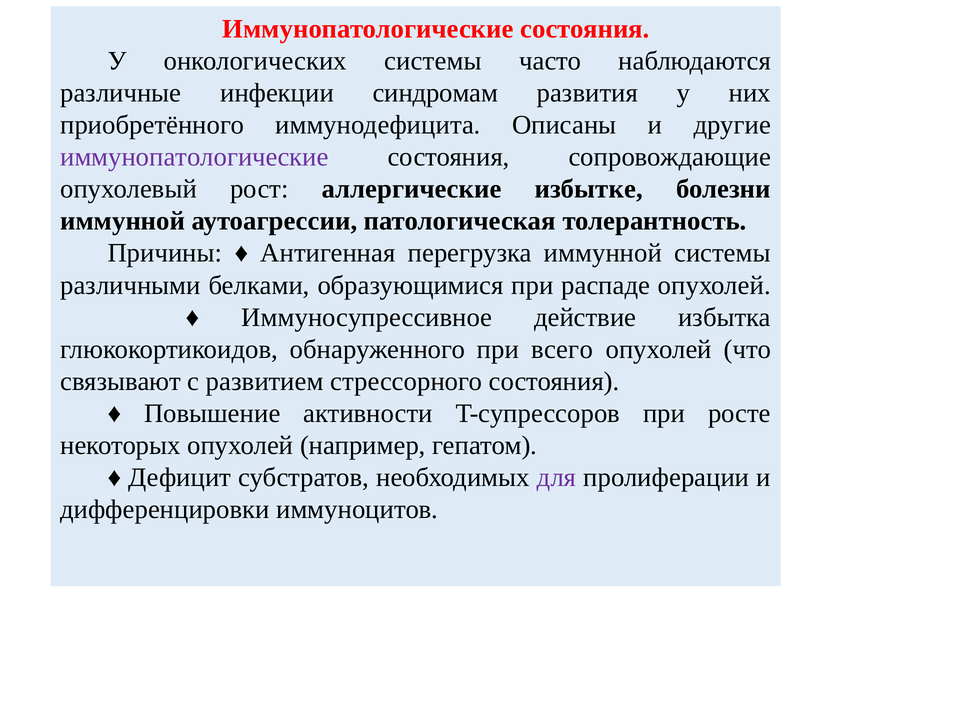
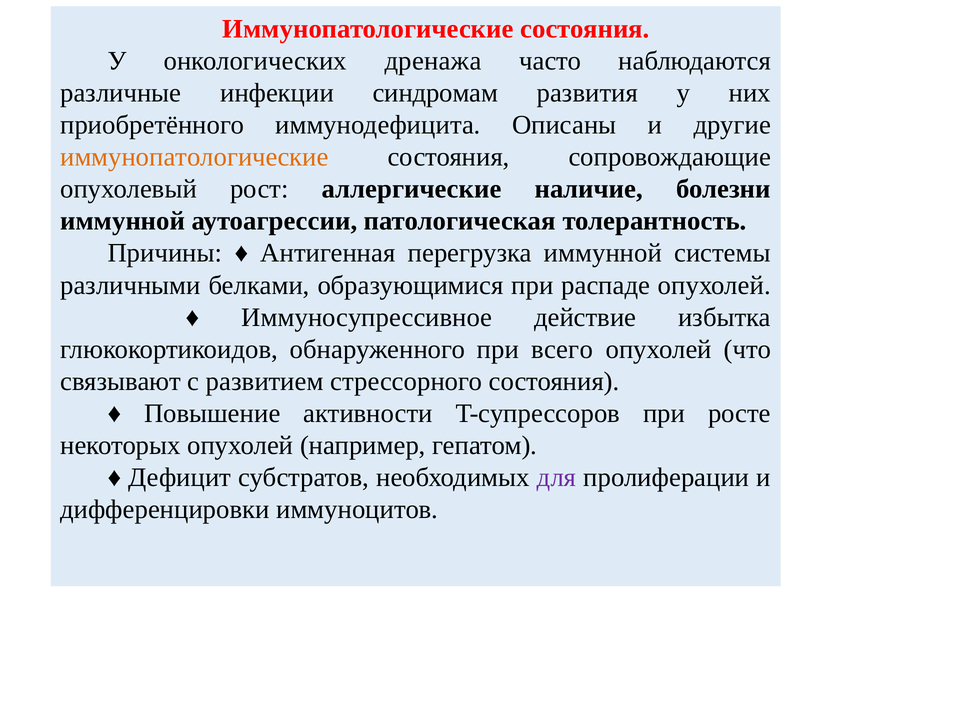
онкологических системы: системы -> дренажа (433, 61)
иммунопатологические colour: purple -> orange (194, 157)
избытке: избытке -> наличие (589, 189)
